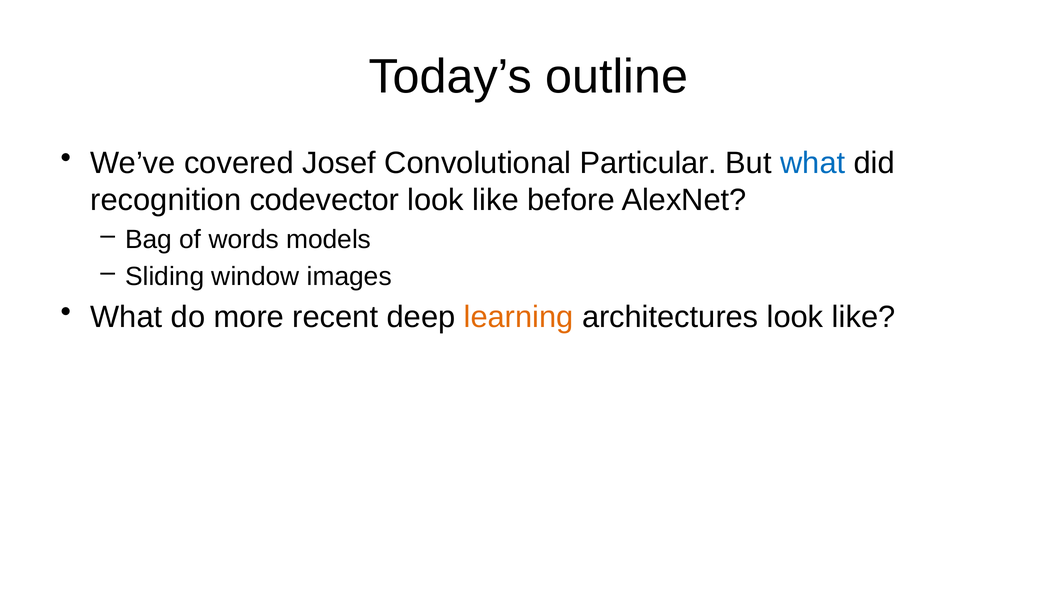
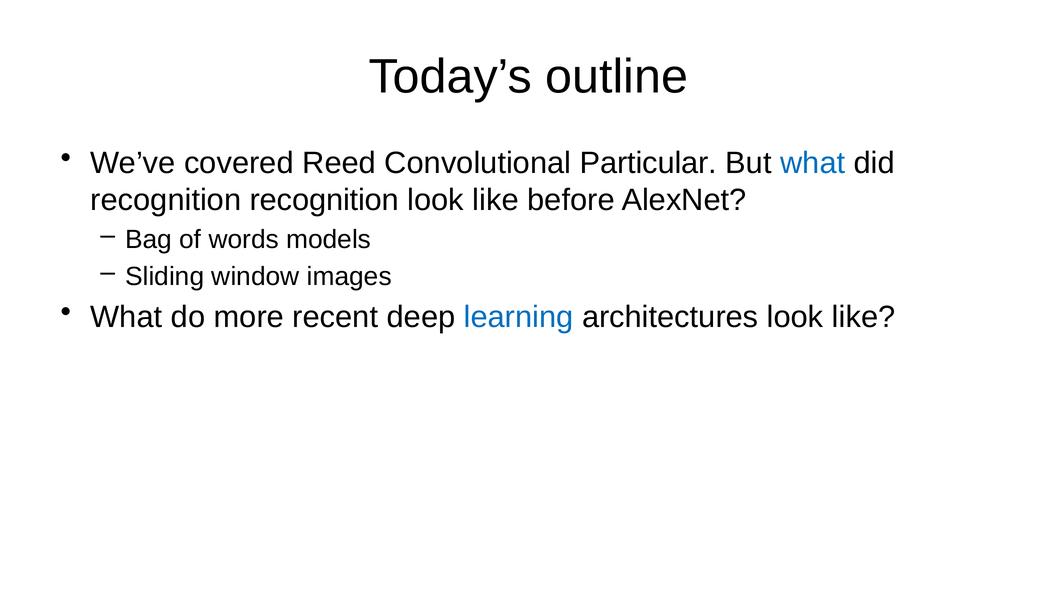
Josef: Josef -> Reed (339, 163)
recognition codevector: codevector -> recognition (324, 200)
learning colour: orange -> blue (519, 317)
